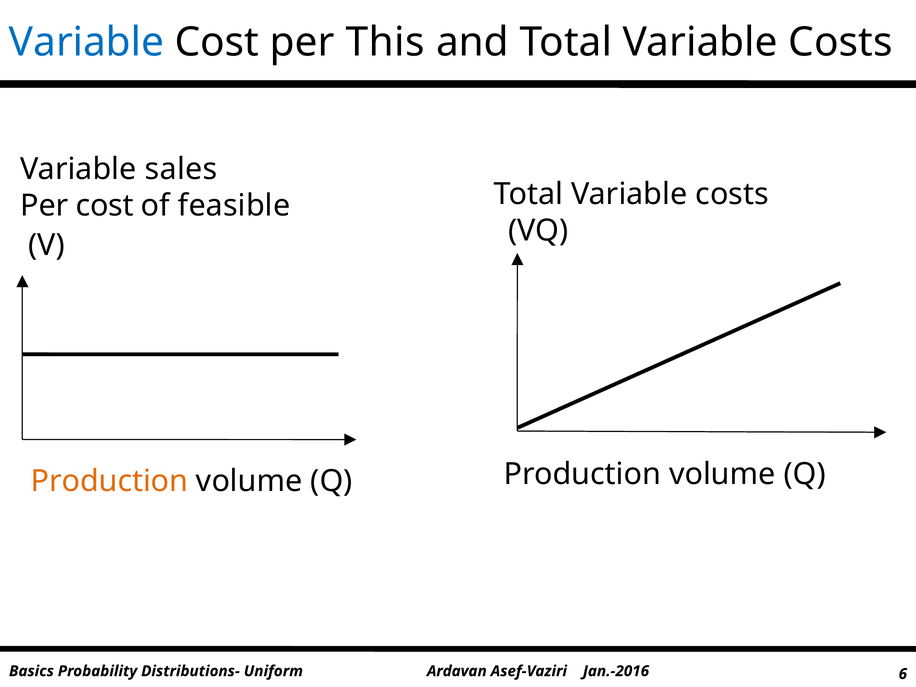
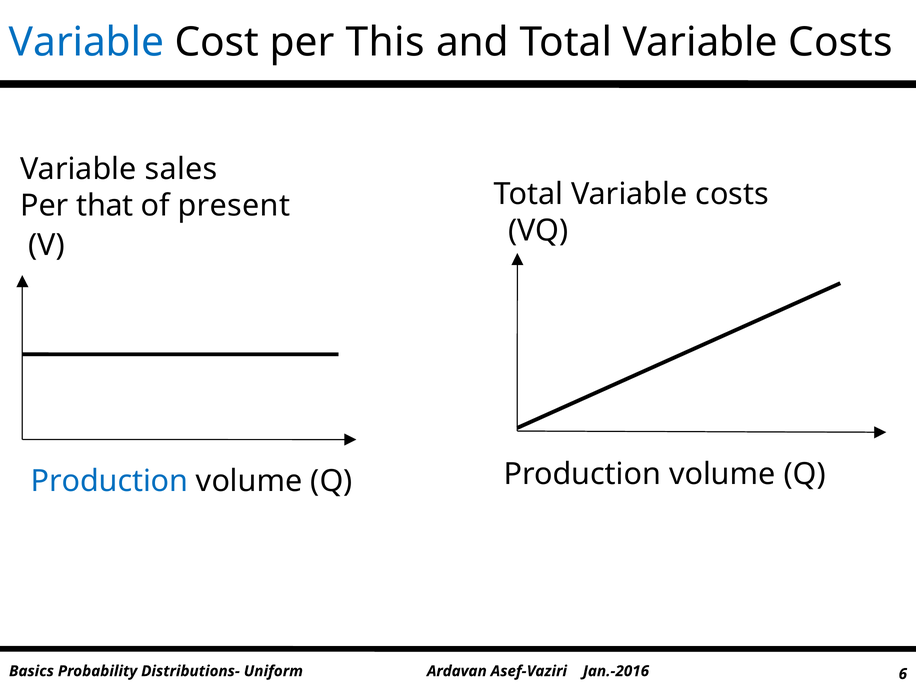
Per cost: cost -> that (105, 206)
feasible: feasible -> present (234, 206)
Production colour: orange -> blue (109, 481)
